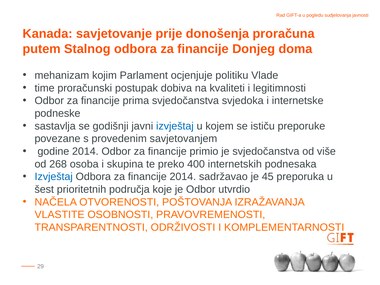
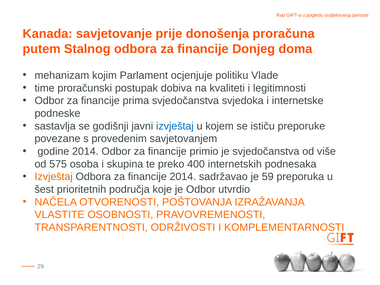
268: 268 -> 575 (58, 164)
Izvještaj colour: blue -> orange (54, 177)
45: 45 -> 59 (268, 177)
